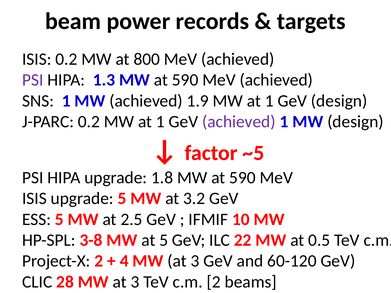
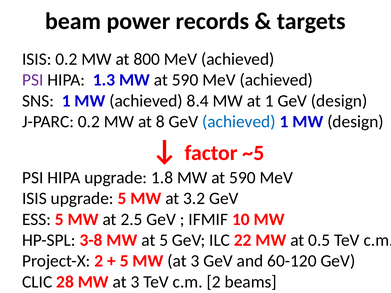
1.9: 1.9 -> 8.4 (198, 101)
0.2 MW at 1: 1 -> 8 (160, 122)
achieved colour: purple -> blue (239, 122)
4: 4 -> 5 (124, 261)
